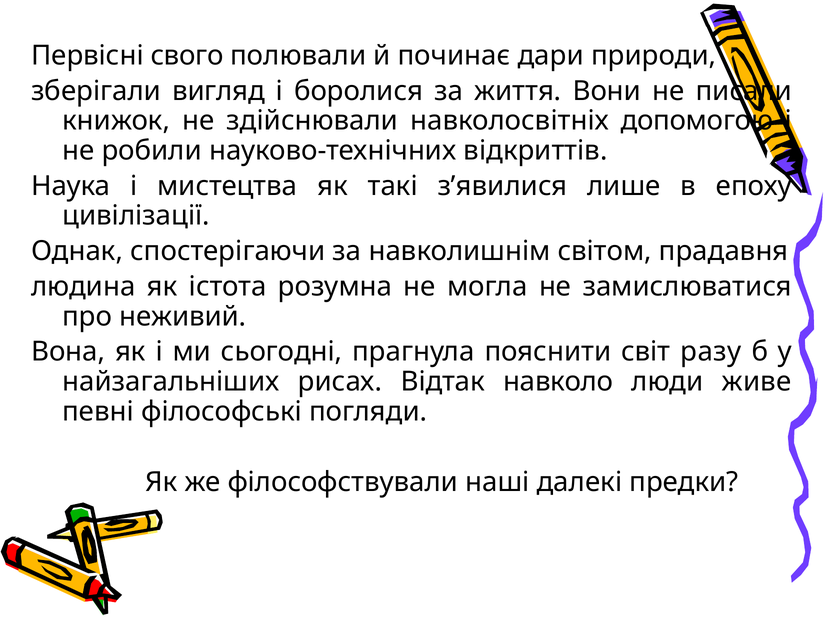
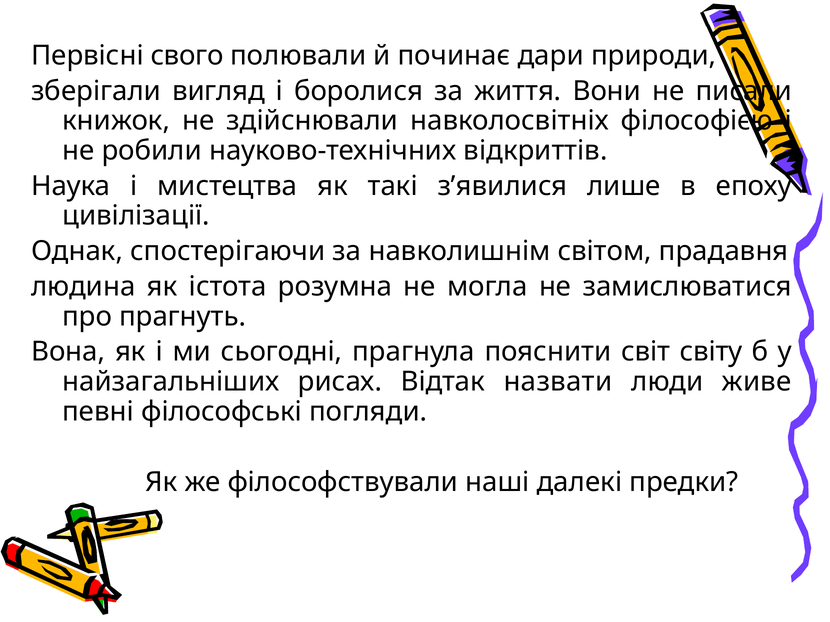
допомогою: допомогою -> філософією (697, 121)
неживий: неживий -> прагнуть (183, 317)
разу: разу -> світу (711, 352)
навколо: навколо -> назвати (558, 382)
